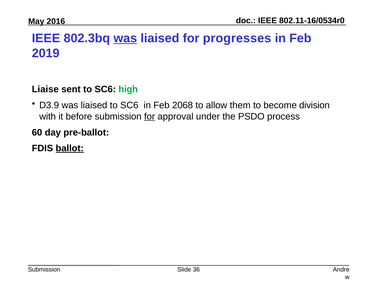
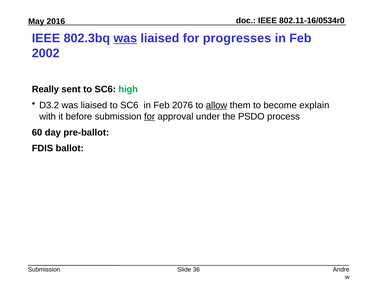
2019: 2019 -> 2002 (46, 53)
Liaise: Liaise -> Really (45, 89)
D3.9: D3.9 -> D3.2 (49, 105)
2068: 2068 -> 2076 (183, 105)
allow underline: none -> present (217, 105)
division: division -> explain (314, 105)
ballot underline: present -> none (70, 148)
